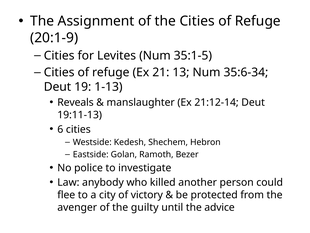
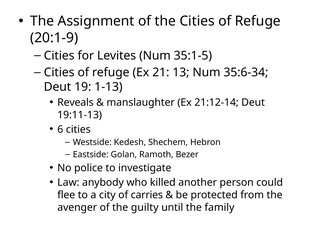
victory: victory -> carries (147, 195)
advice: advice -> family (219, 207)
